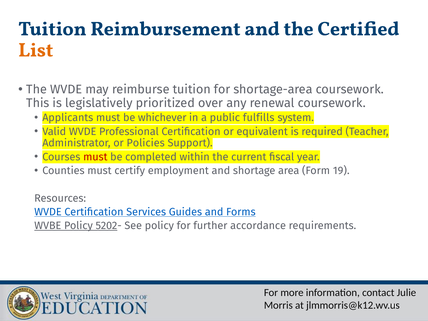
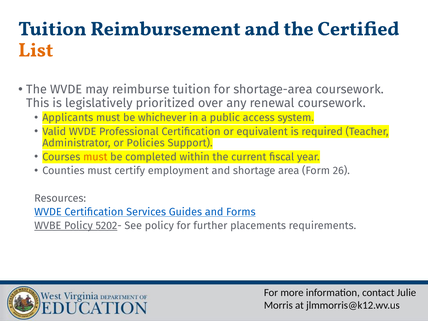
fulfills: fulfills -> access (259, 118)
must colour: red -> orange (95, 157)
Form 19: 19 -> 26 (341, 171)
accordance: accordance -> placements (258, 226)
